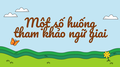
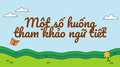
giai: giai -> tiết (98, 34)
